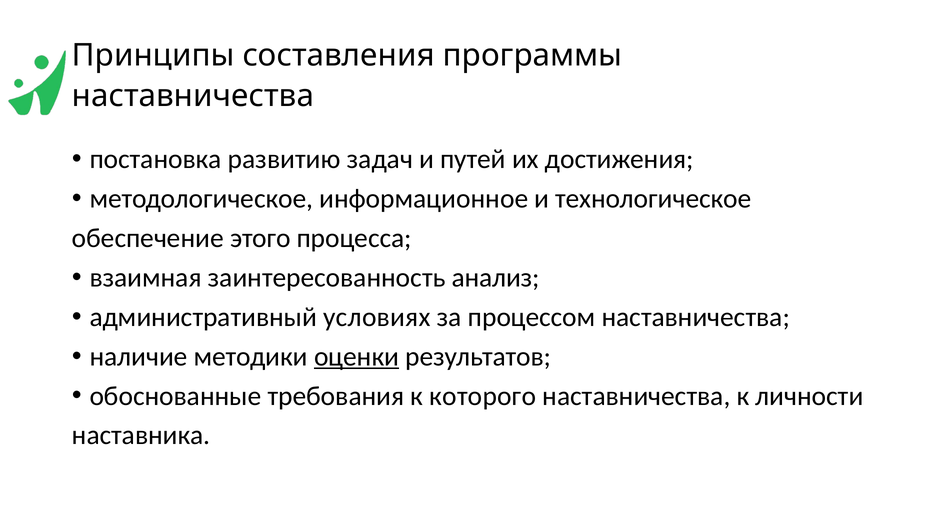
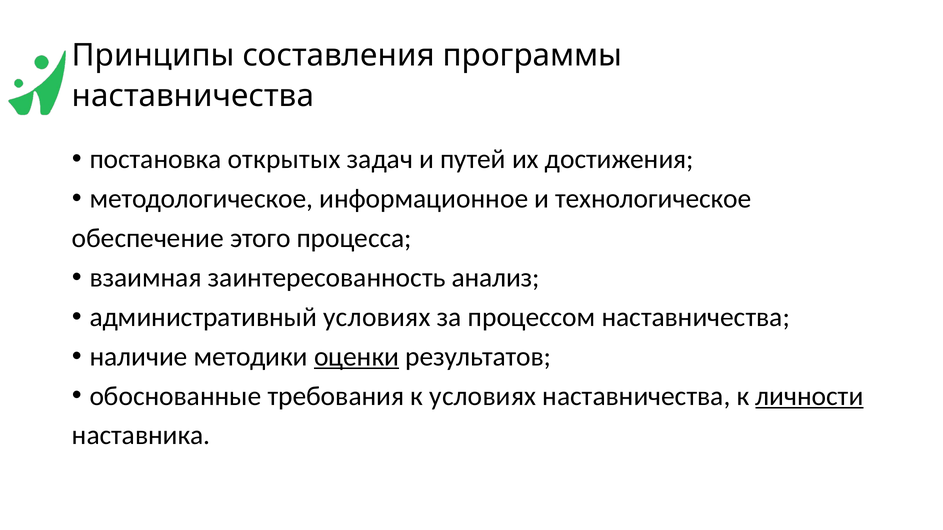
развитию: развитию -> открытых (284, 159)
к которого: которого -> условиях (483, 396)
личности underline: none -> present (809, 396)
